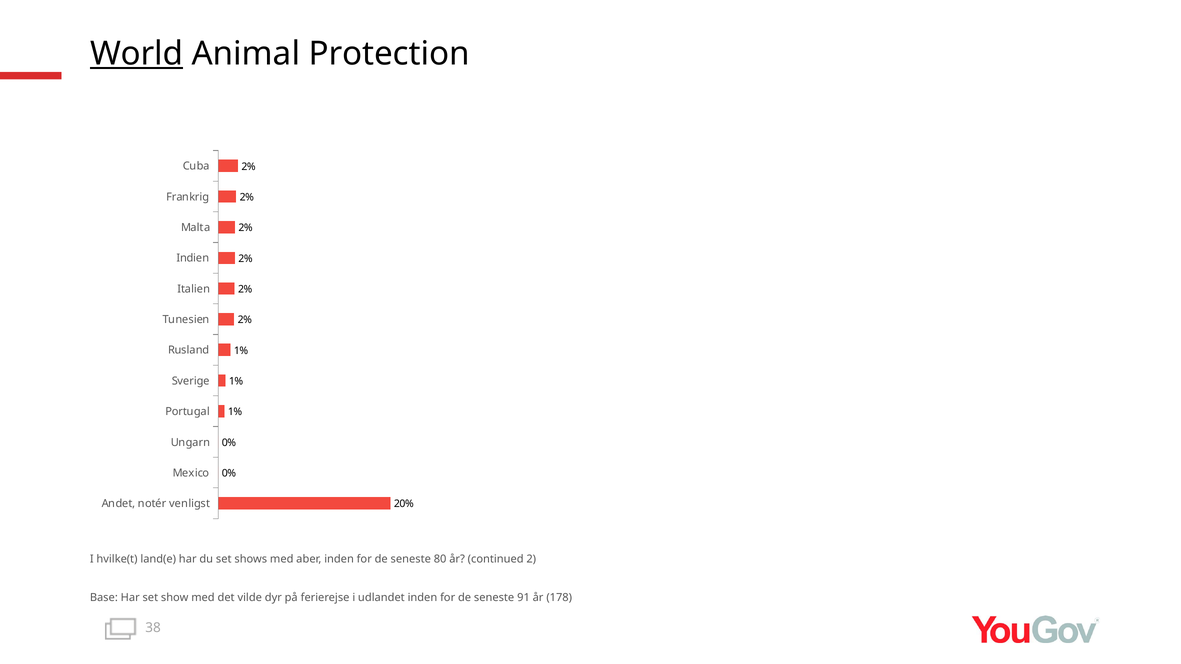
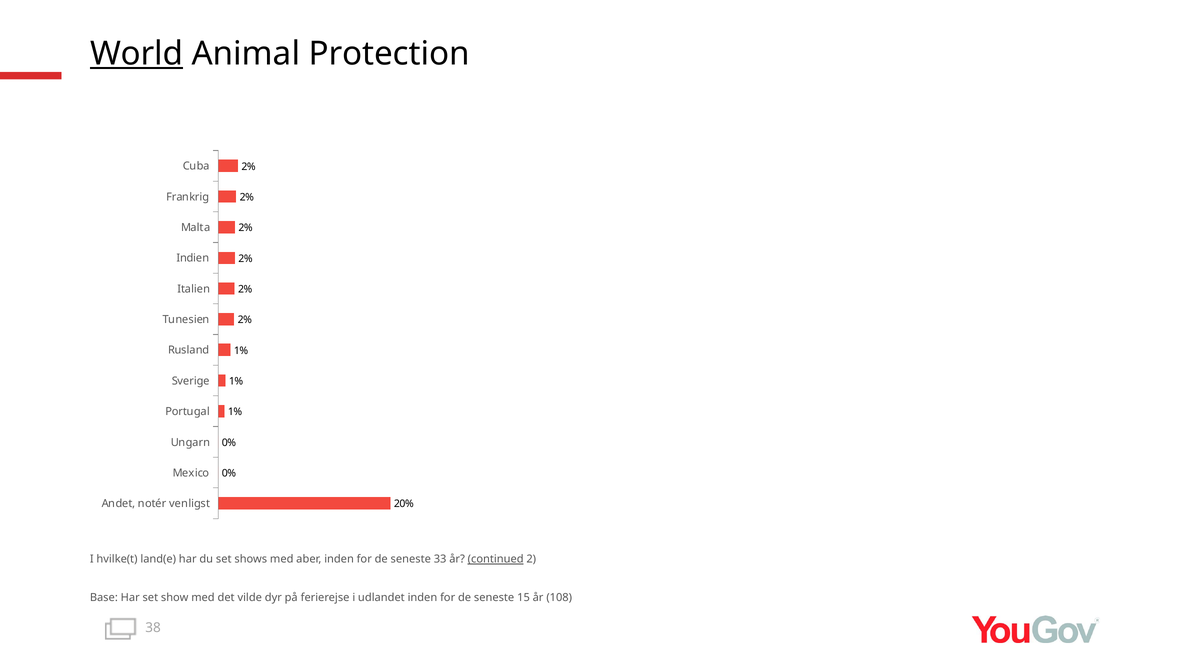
80: 80 -> 33 (440, 559)
continued underline: none -> present (496, 559)
91: 91 -> 15 (524, 598)
178: 178 -> 108 (559, 598)
